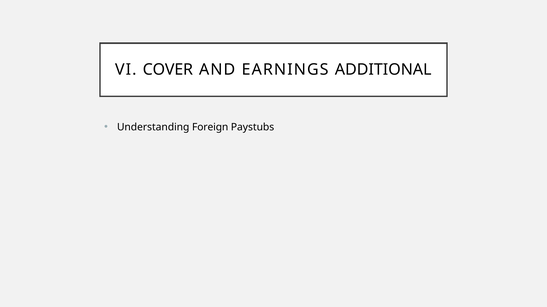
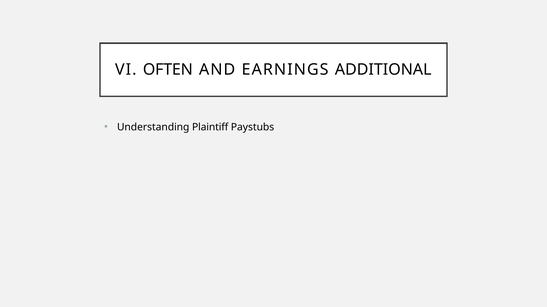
COVER: COVER -> OFTEN (168, 70)
Foreign: Foreign -> Plaintiff (210, 127)
